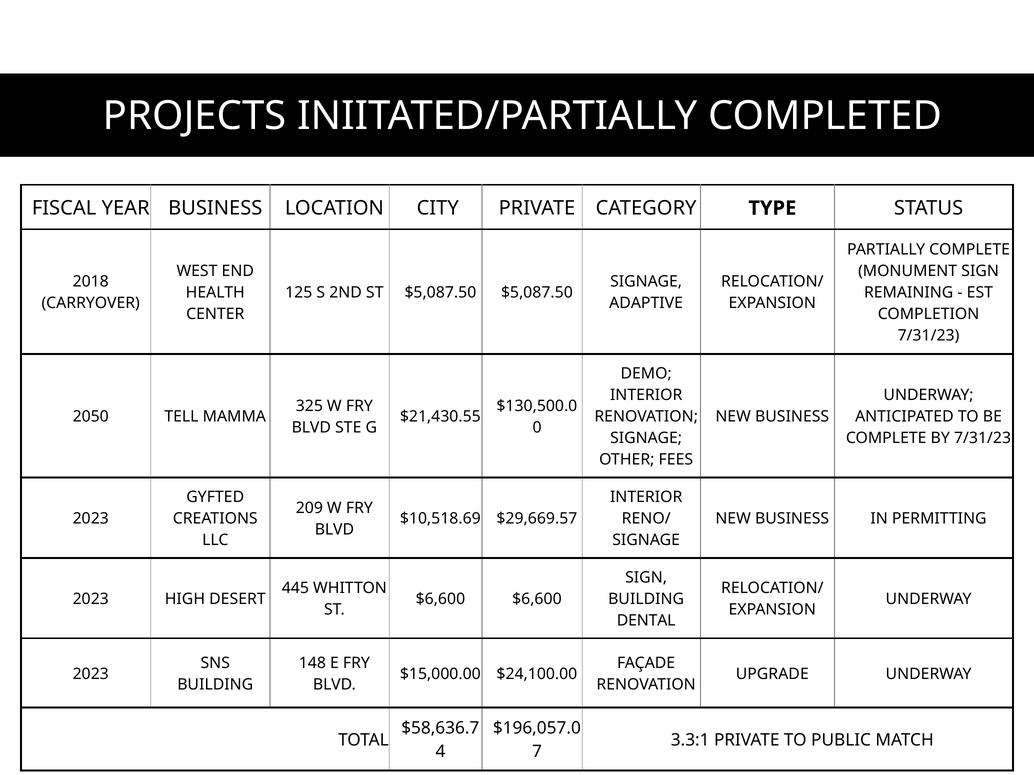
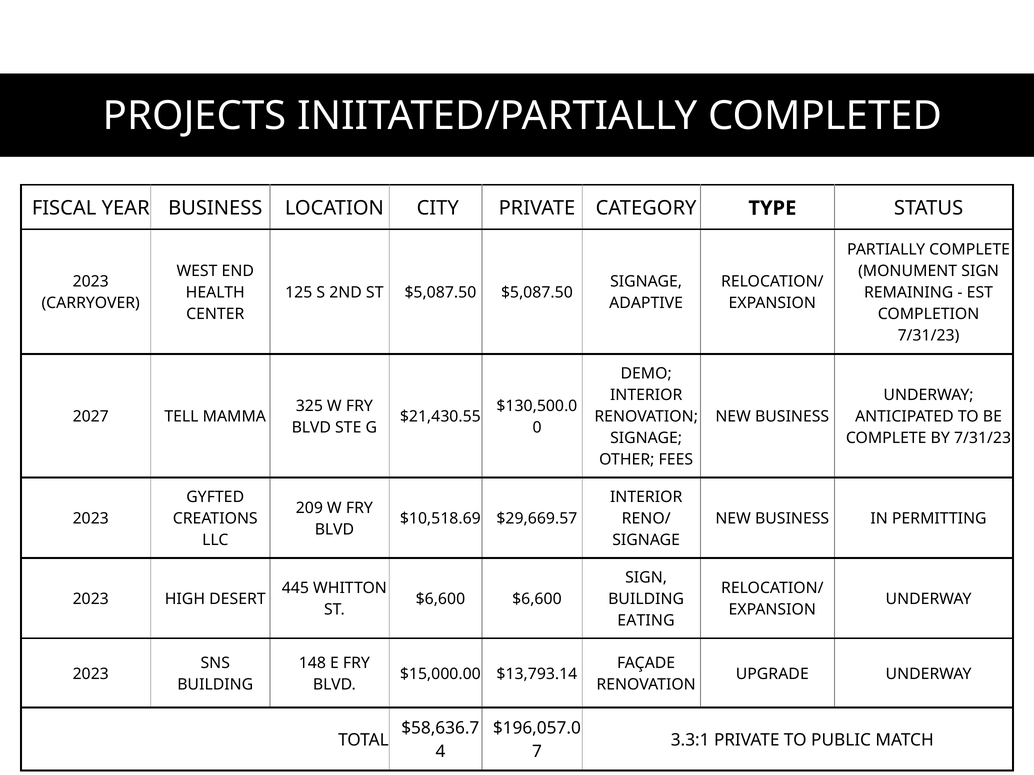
2018: 2018 -> 2023 (91, 282)
2050: 2050 -> 2027 (91, 417)
DENTAL: DENTAL -> EATING (646, 621)
$24,100.00: $24,100.00 -> $13,793.14 (537, 674)
